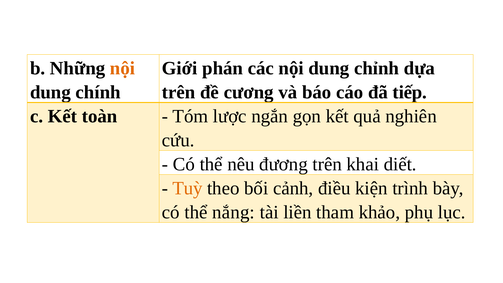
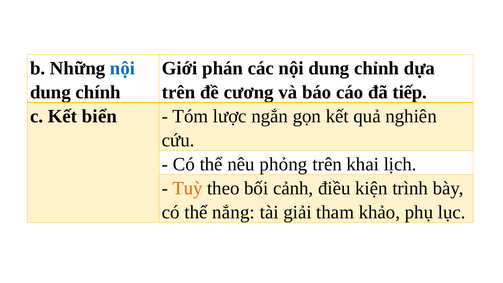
nội colour: orange -> blue (123, 68)
toàn: toàn -> biển (100, 116)
đương: đương -> phỏng (283, 164)
diết: diết -> lịch (400, 164)
liền: liền -> giải (297, 212)
